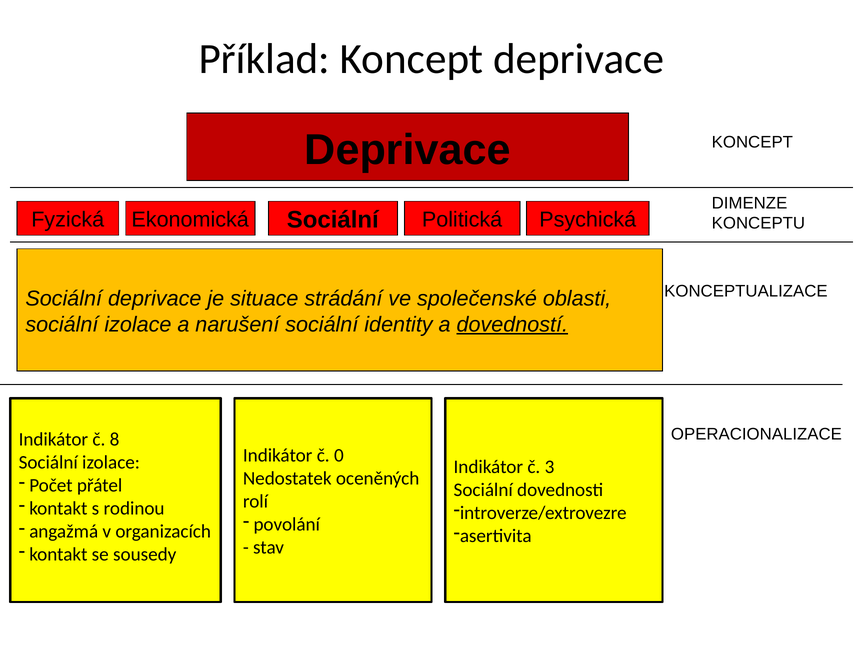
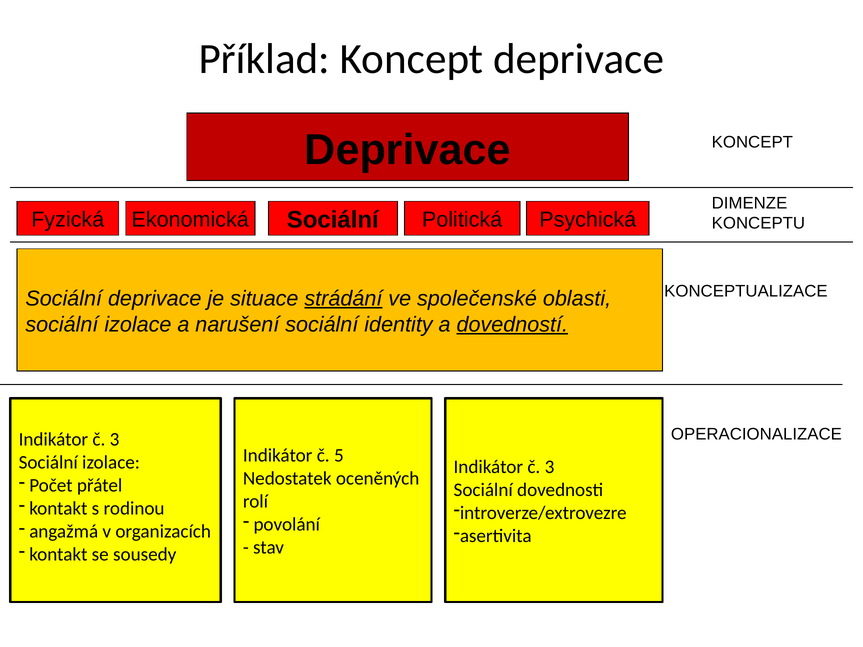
strádání underline: none -> present (343, 299)
8: 8 -> 3 (115, 440)
0: 0 -> 5 (339, 456)
